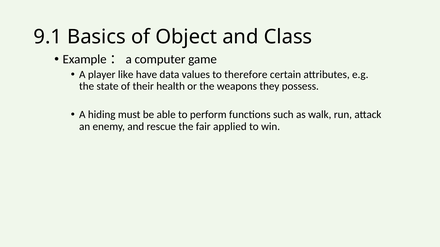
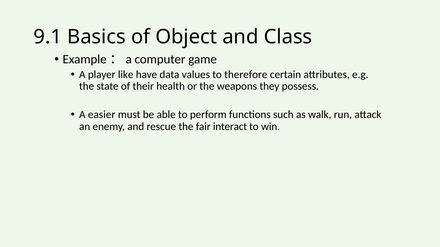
hiding: hiding -> easier (102, 115)
applied: applied -> interact (230, 127)
